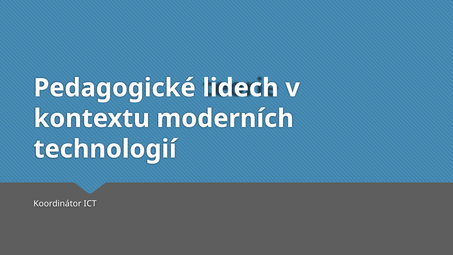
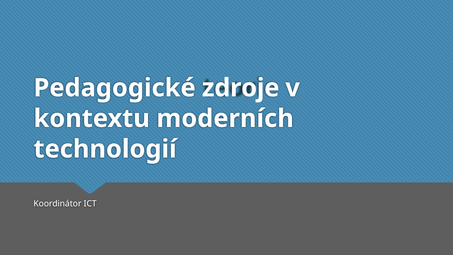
lidech: lidech -> zdroje (241, 88)
